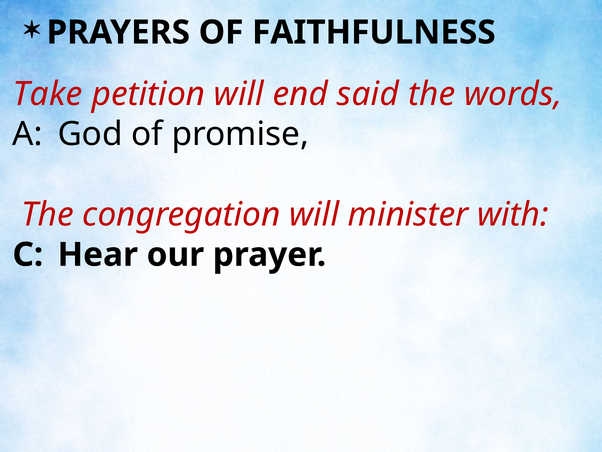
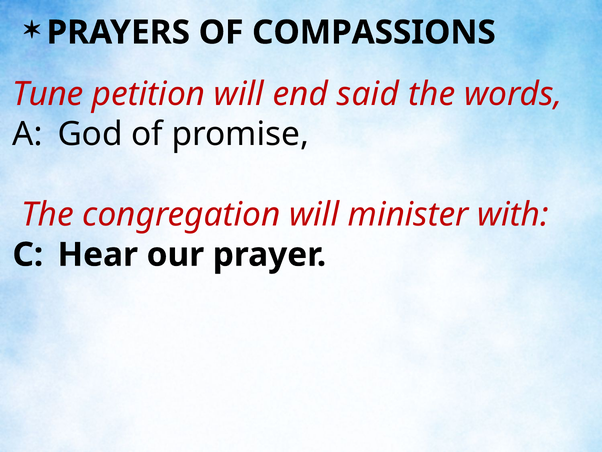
FAITHFULNESS: FAITHFULNESS -> COMPASSIONS (374, 32)
Take: Take -> Tune (48, 94)
